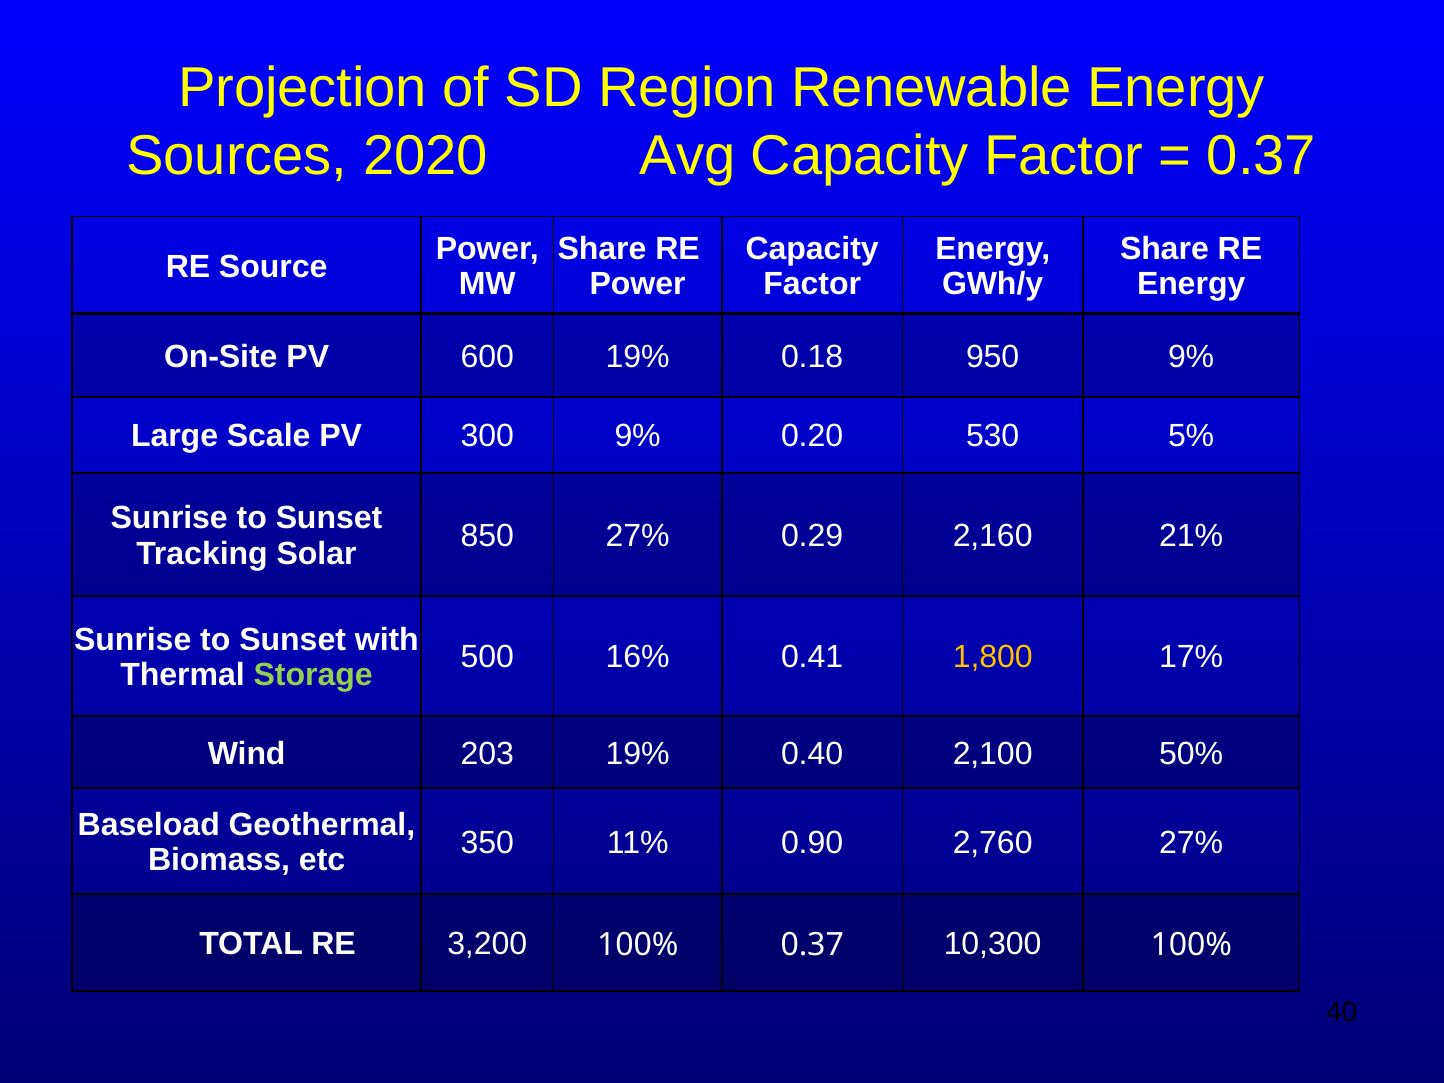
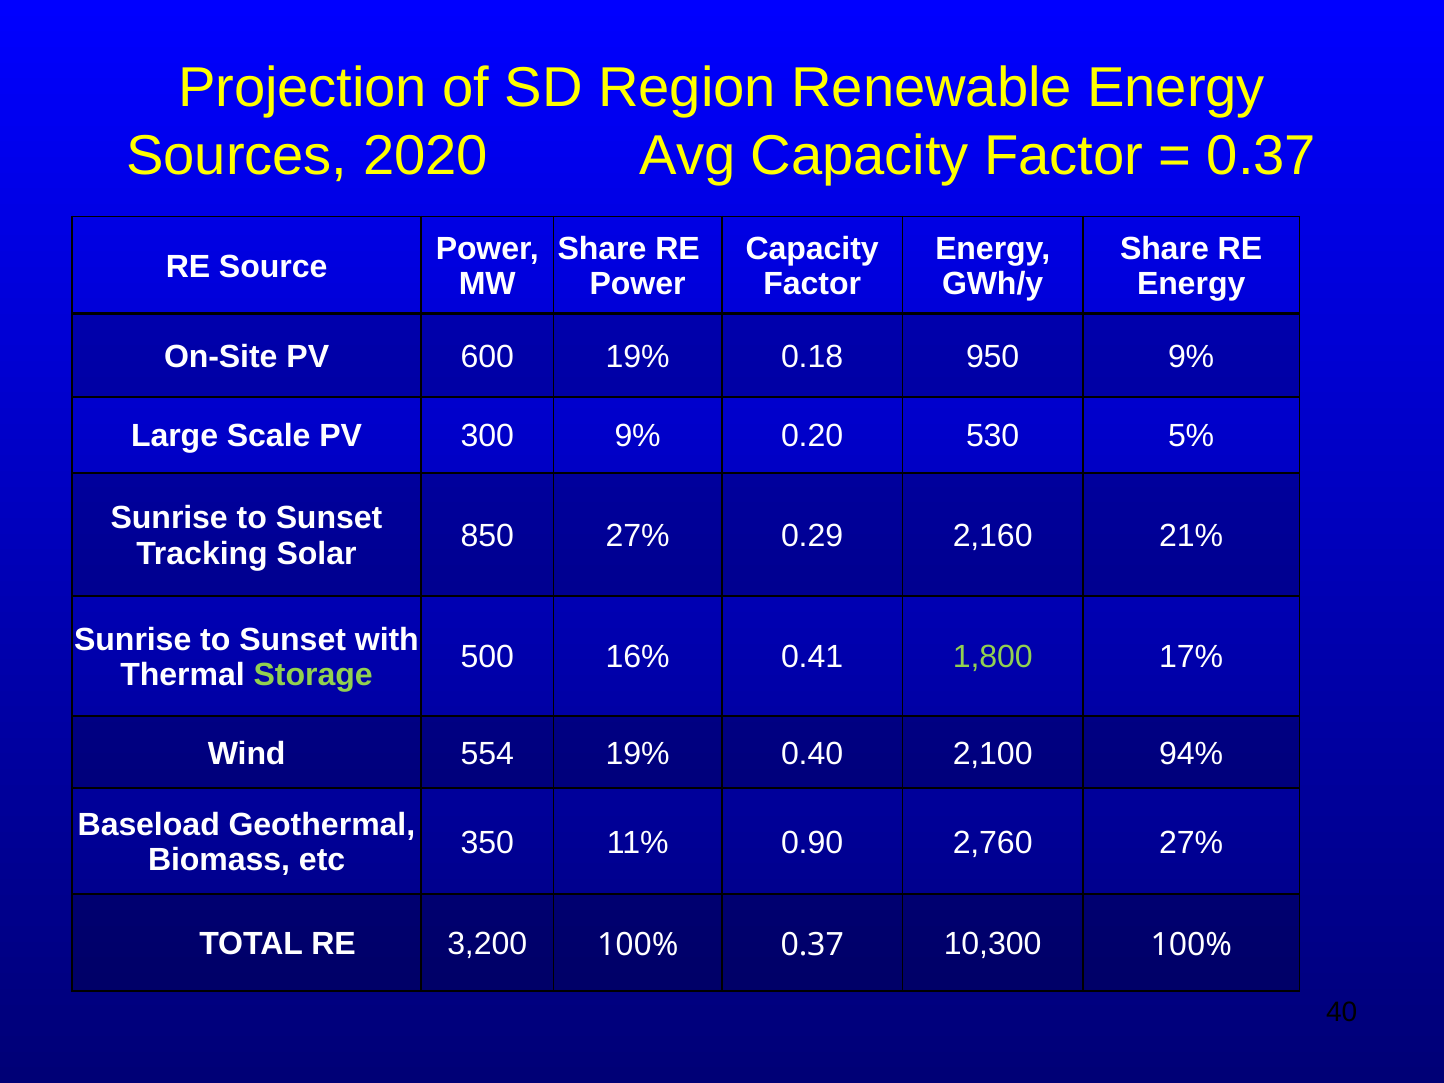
1,800 colour: yellow -> light green (993, 657)
203: 203 -> 554 (487, 754)
50%: 50% -> 94% (1191, 754)
